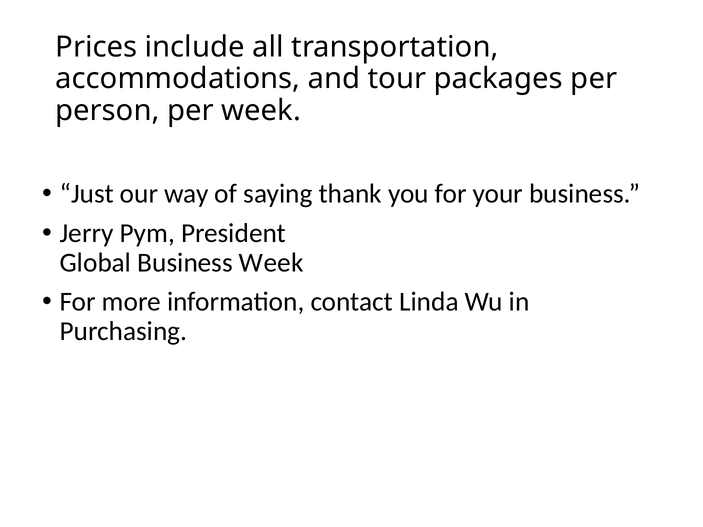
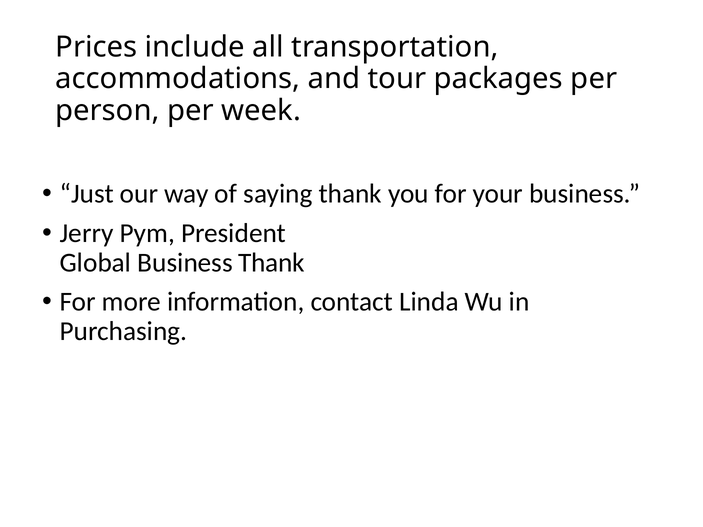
Business Week: Week -> Thank (272, 263)
